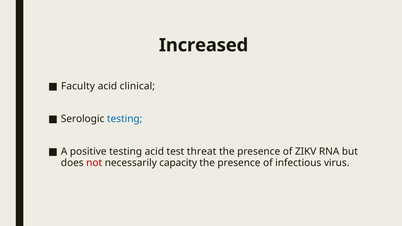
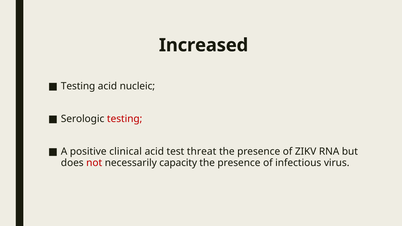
Faculty: Faculty -> Testing (78, 86)
clinical: clinical -> nucleic (137, 86)
testing colour: blue -> red (125, 119)
positive testing: testing -> clinical (126, 152)
